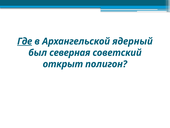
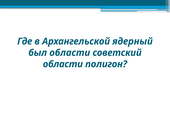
Где underline: present -> none (25, 41)
был северная: северная -> области (70, 53)
открыт: открыт -> области (63, 64)
